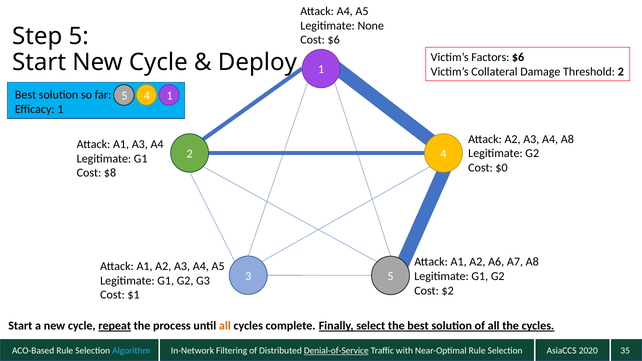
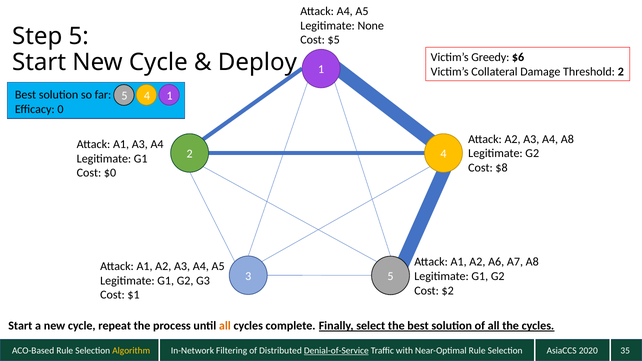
Cost $6: $6 -> $5 (334, 40)
Factors: Factors -> Greedy (490, 58)
Efficacy 1: 1 -> 0 (60, 109)
$0: $0 -> $8 (502, 168)
$8: $8 -> $0 (110, 173)
repeat underline: present -> none (115, 326)
Algorithm colour: light blue -> yellow (131, 351)
